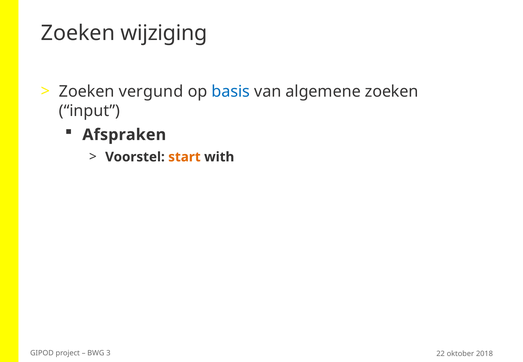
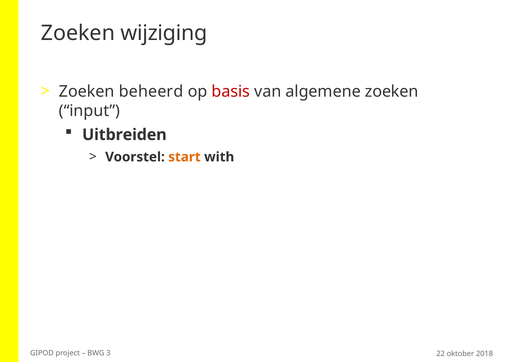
vergund: vergund -> beheerd (151, 91)
basis colour: blue -> red (231, 91)
Afspraken: Afspraken -> Uitbreiden (124, 135)
